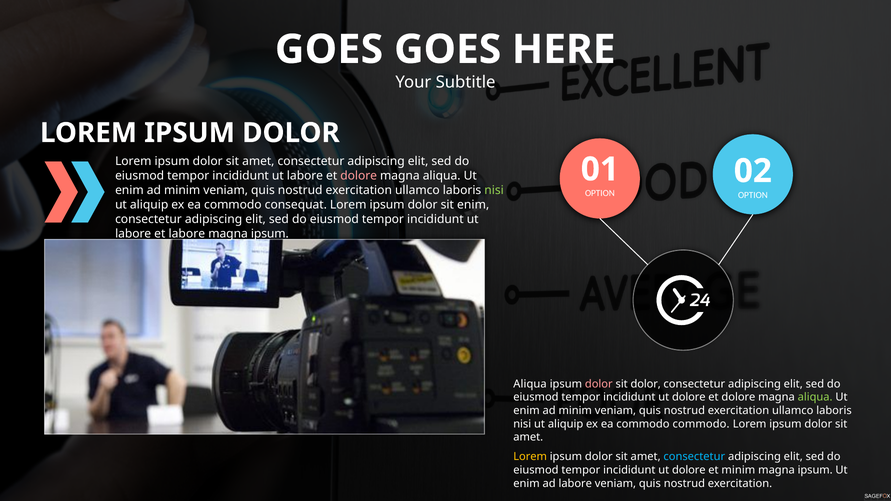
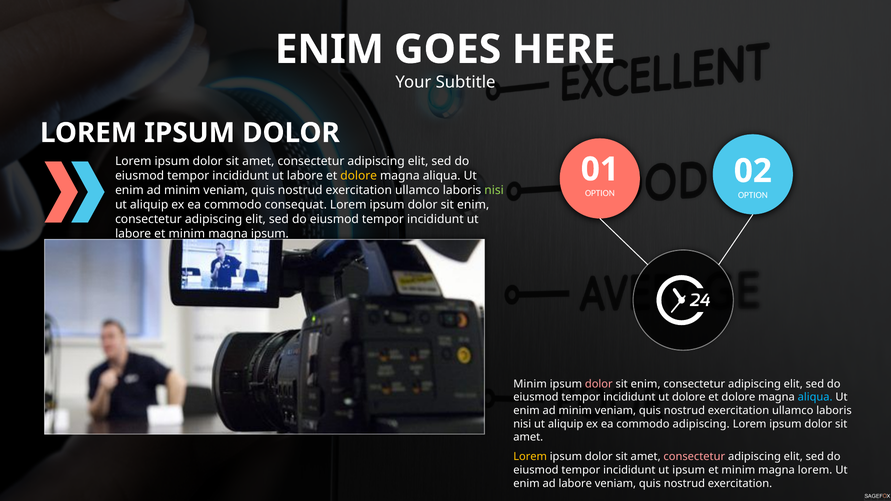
GOES: GOES -> ENIM (329, 49)
dolore colour: pink -> yellow (359, 176)
labore et labore: labore -> minim (187, 234)
Aliqua: Aliqua -> Minim (530, 384)
dolor: dolor -> enim (646, 384)
aliqua colour: light green -> light blue (815, 397)
commodo commodo: commodo -> adipiscing (701, 424)
consectetur colour: light blue -> pink (694, 457)
dolore: dolore -> ipsum (689, 470)
ipsum: ipsum -> lorem (815, 470)
